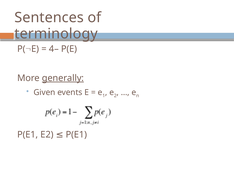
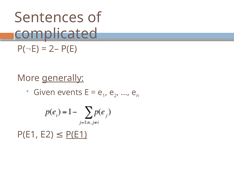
terminology: terminology -> complicated (56, 34)
4–: 4– -> 2– (54, 49)
P(E1 underline: none -> present (76, 134)
